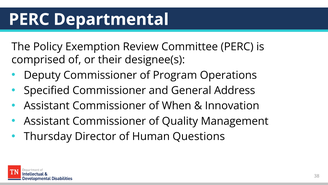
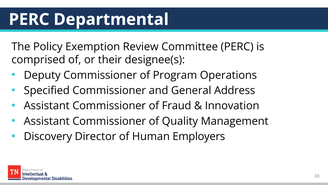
When: When -> Fraud (177, 106)
Thursday: Thursday -> Discovery (48, 136)
Questions: Questions -> Employers (199, 136)
